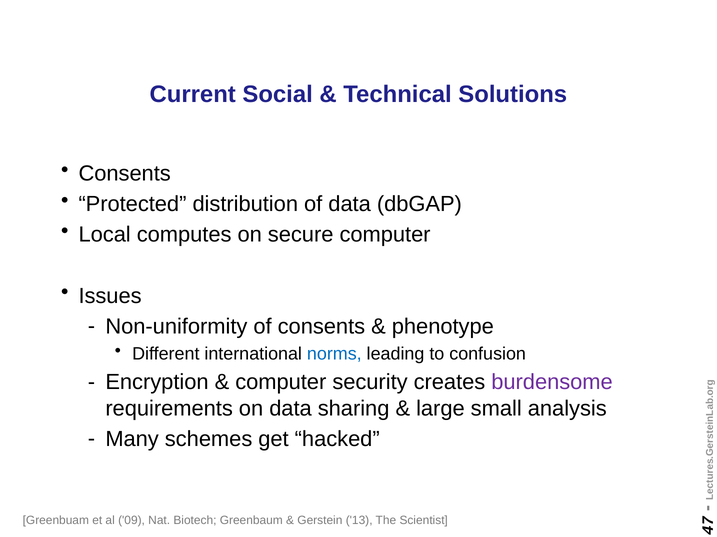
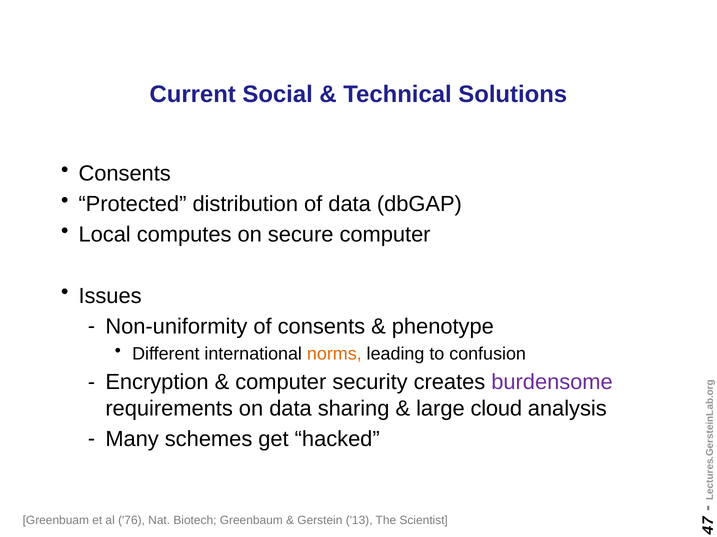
norms colour: blue -> orange (334, 354)
small: small -> cloud (496, 409)
09: 09 -> 76 (132, 521)
